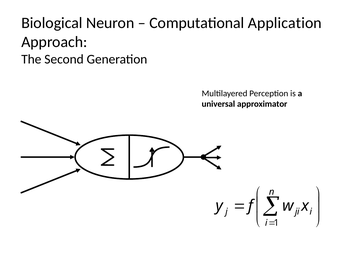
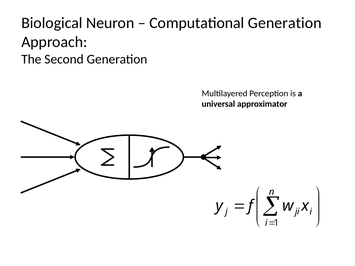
Computational Application: Application -> Generation (285, 23)
